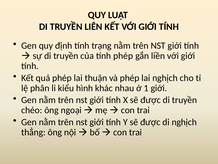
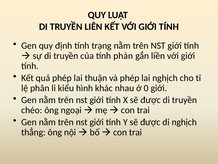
tính phép: phép -> phản (123, 56)
1: 1 -> 0 (146, 88)
